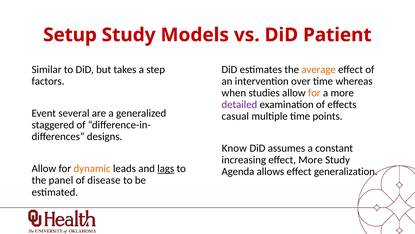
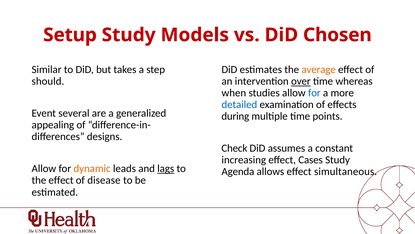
Patient: Patient -> Chosen (337, 35)
factors: factors -> should (48, 81)
over underline: none -> present (301, 81)
for colour: orange -> blue (314, 93)
detailed colour: purple -> blue (239, 104)
casual: casual -> during (235, 116)
staggered: staggered -> appealing (53, 125)
Know: Know -> Check (234, 148)
effect More: More -> Cases (311, 160)
generalization: generalization -> simultaneous (346, 171)
the panel: panel -> effect (61, 180)
